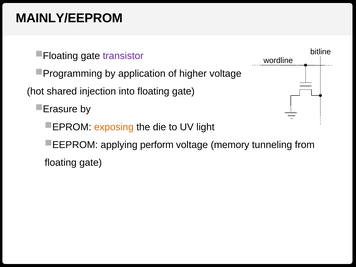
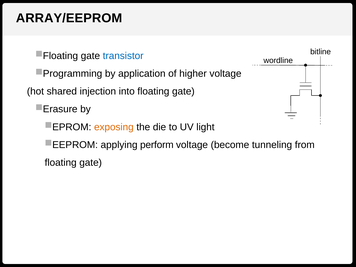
MAINLY/EEPROM: MAINLY/EEPROM -> ARRAY/EEPROM (69, 18)
transistor colour: purple -> blue (123, 56)
memory: memory -> become (230, 145)
